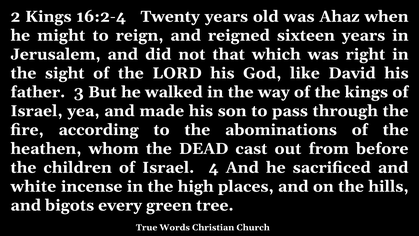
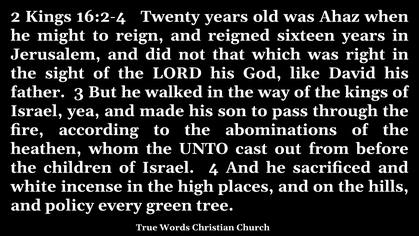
DEAD: DEAD -> UNTO (204, 149)
bigots: bigots -> policy (70, 205)
